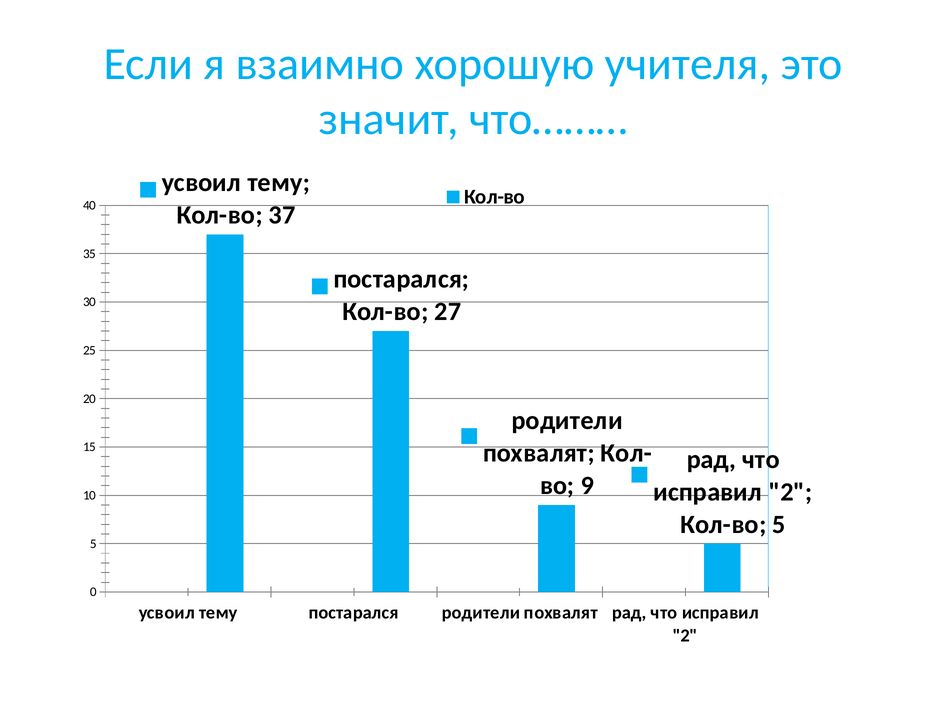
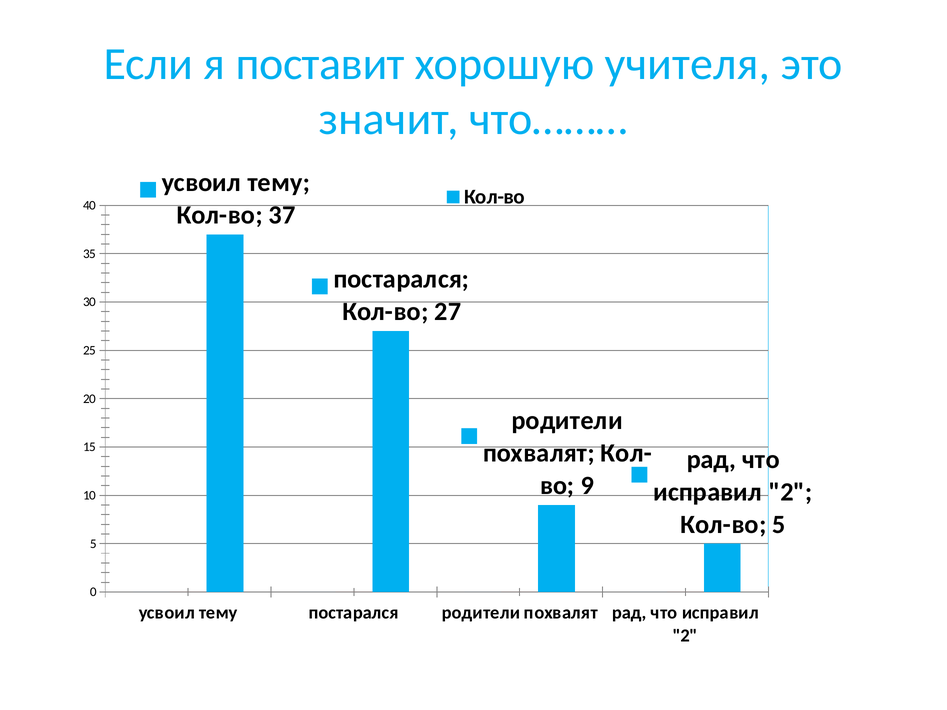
взаимно: взаимно -> поставит (320, 64)
